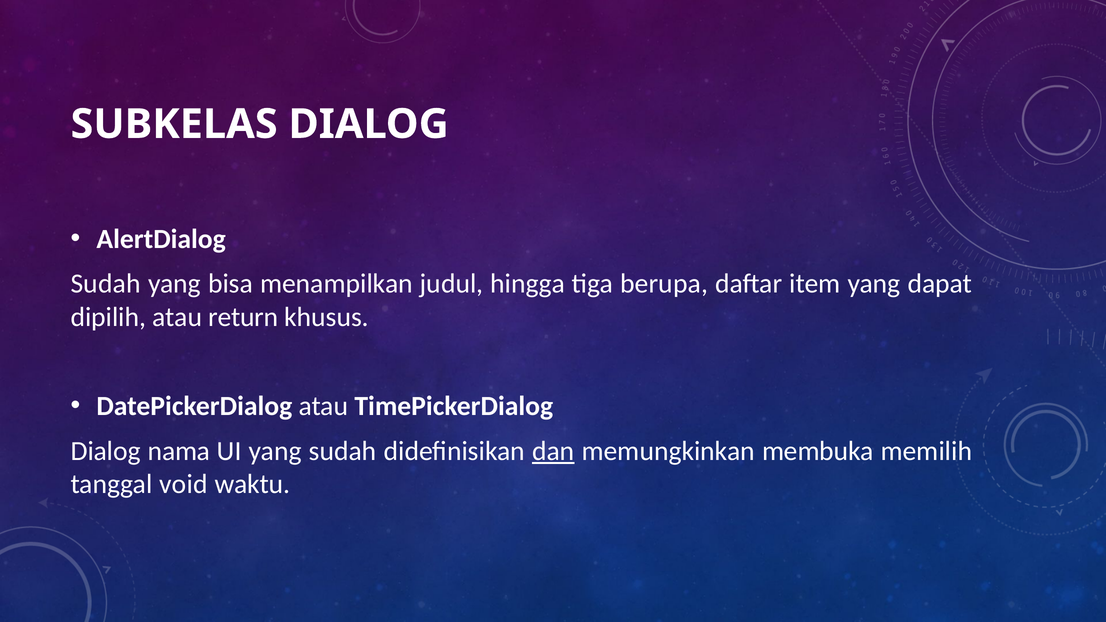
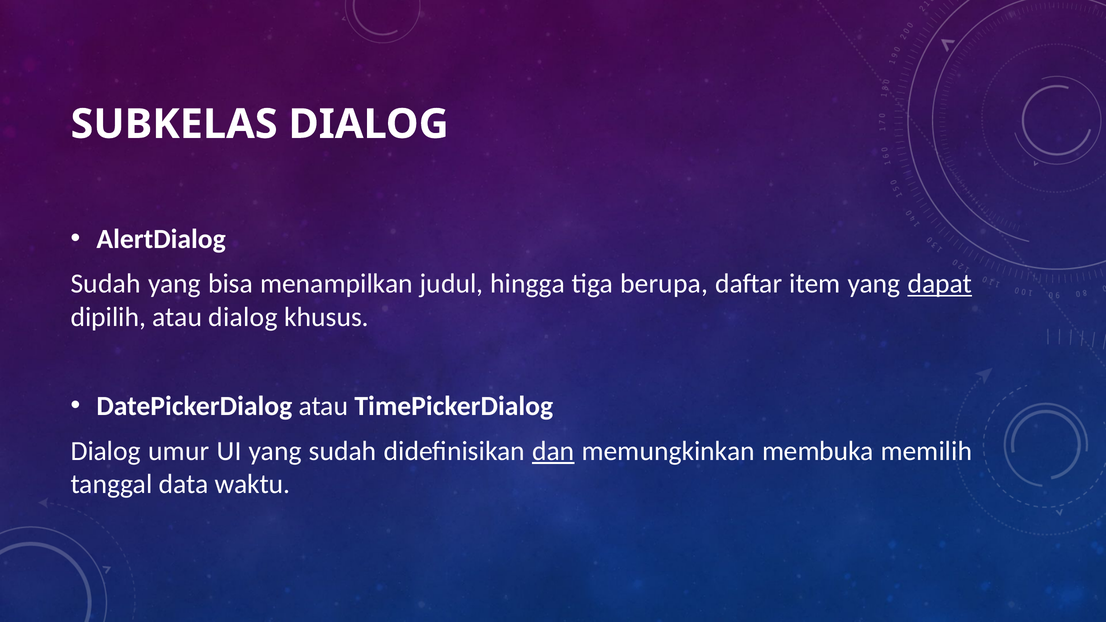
dapat underline: none -> present (940, 284)
atau return: return -> dialog (243, 317)
nama: nama -> umur (179, 451)
void: void -> data (184, 484)
